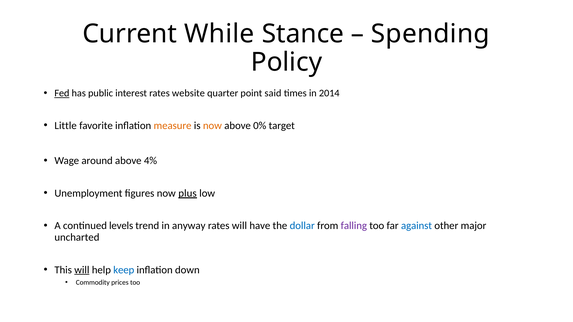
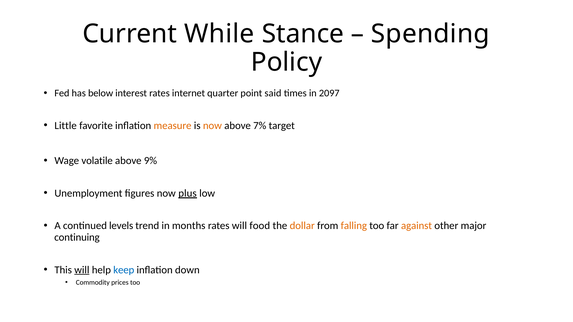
Fed underline: present -> none (62, 93)
public: public -> below (101, 93)
website: website -> internet (188, 93)
2014: 2014 -> 2097 (329, 93)
0%: 0% -> 7% (260, 126)
around: around -> volatile (97, 161)
4%: 4% -> 9% (151, 161)
anyway: anyway -> months (189, 226)
have: have -> food (260, 226)
dollar colour: blue -> orange (302, 226)
falling colour: purple -> orange (354, 226)
against colour: blue -> orange (417, 226)
uncharted: uncharted -> continuing (77, 238)
